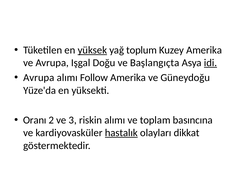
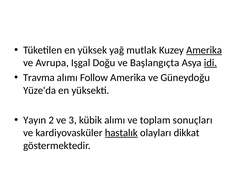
yüksek underline: present -> none (92, 50)
toplum: toplum -> mutlak (142, 50)
Amerika underline: none -> present (204, 50)
Avrupa: Avrupa -> Travma (39, 77)
Oranı: Oranı -> Yayın (35, 120)
riskin: riskin -> kübik (91, 120)
basıncına: basıncına -> sonuçları (193, 120)
